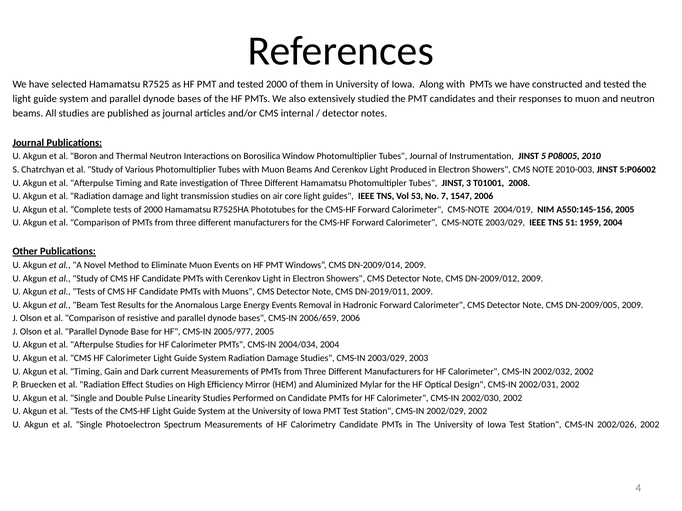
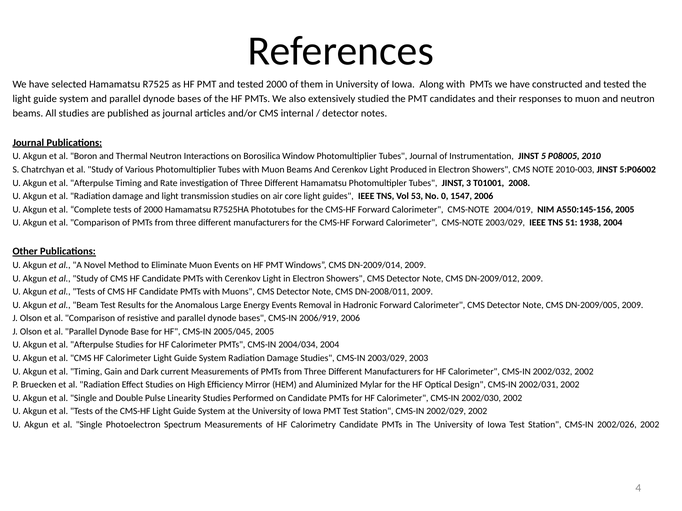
7: 7 -> 0 (445, 196)
1959: 1959 -> 1938 (590, 223)
DN-2019/011: DN-2019/011 -> DN-2008/011 (382, 292)
2006/659: 2006/659 -> 2006/919 (319, 319)
2005/977: 2005/977 -> 2005/045 (233, 332)
